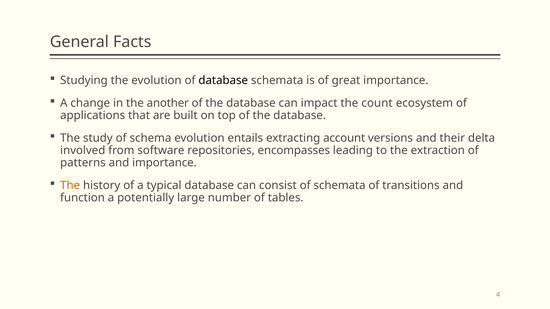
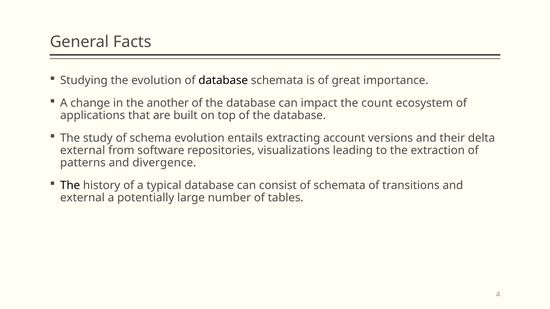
involved: involved -> external (83, 150)
encompasses: encompasses -> visualizations (294, 150)
and importance: importance -> divergence (164, 163)
The colour: orange -> black (70, 186)
function: function -> external (82, 198)
